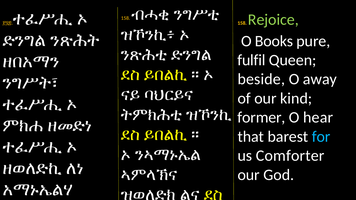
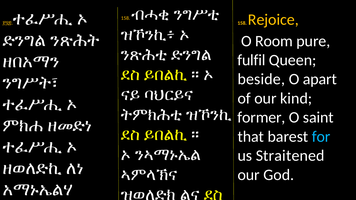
Rejoice colour: light green -> yellow (273, 20)
Books: Books -> Room (274, 41)
away: away -> apart (320, 79)
hear: hear -> saint (318, 118)
Comforter: Comforter -> Straitened (290, 156)
